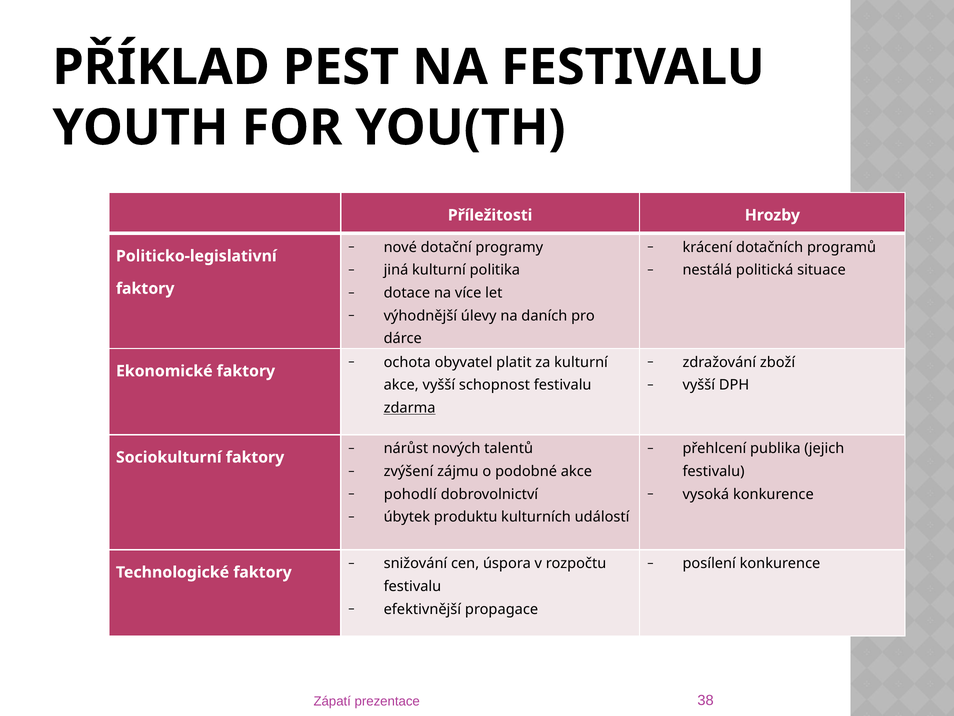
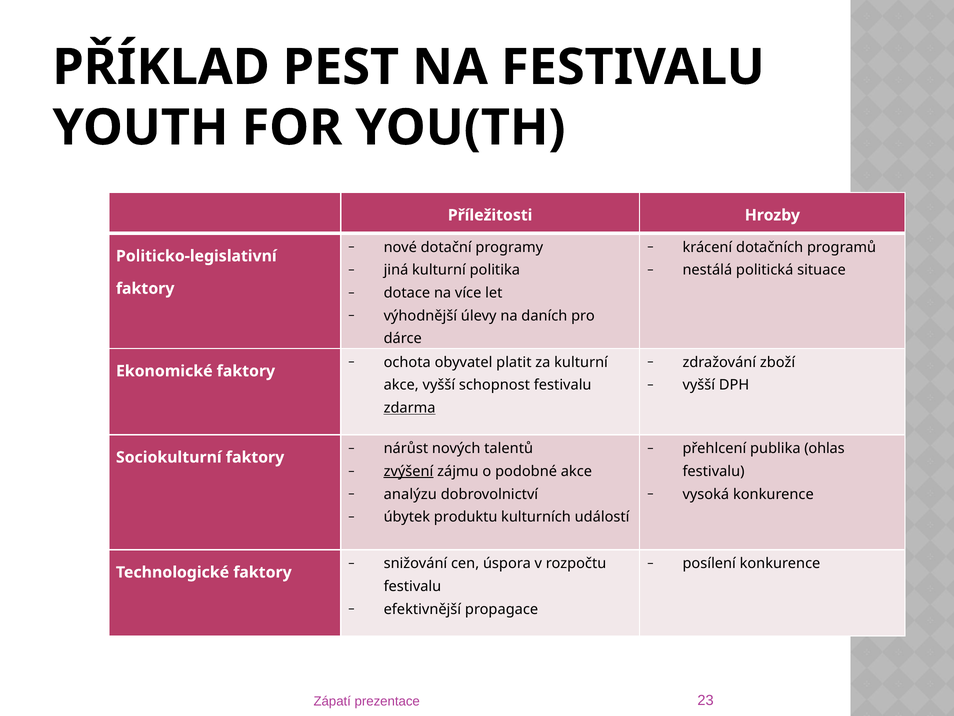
jejich: jejich -> ohlas (824, 448)
zvýšení underline: none -> present (408, 471)
pohodlí: pohodlí -> analýzu (410, 494)
38: 38 -> 23 (706, 700)
